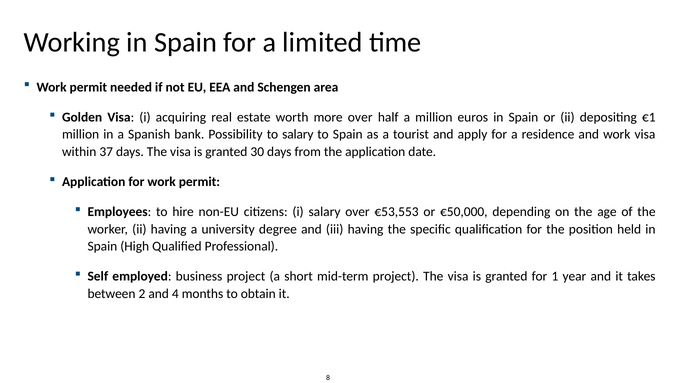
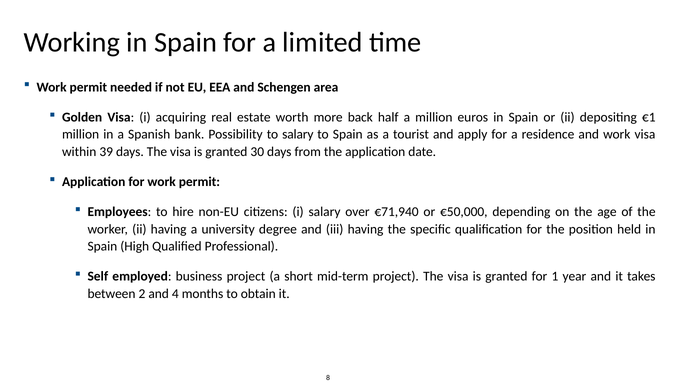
more over: over -> back (360, 117)
37: 37 -> 39 (106, 152)
€53,553: €53,553 -> €71,940 (397, 212)
